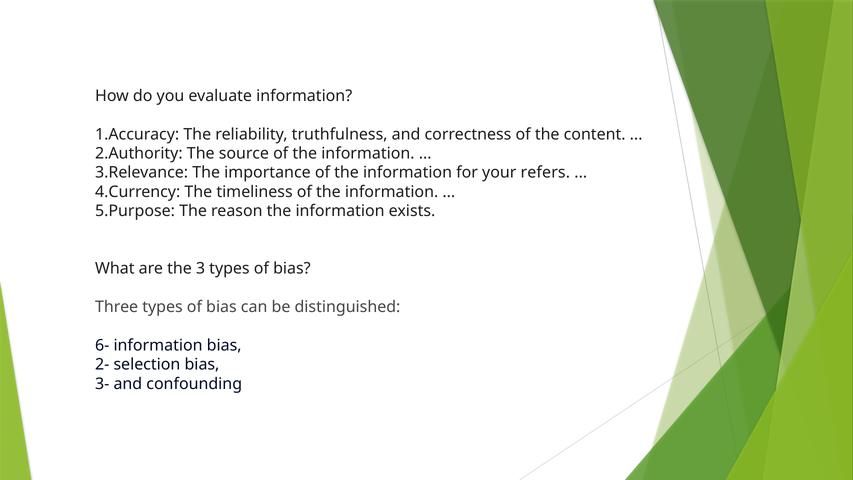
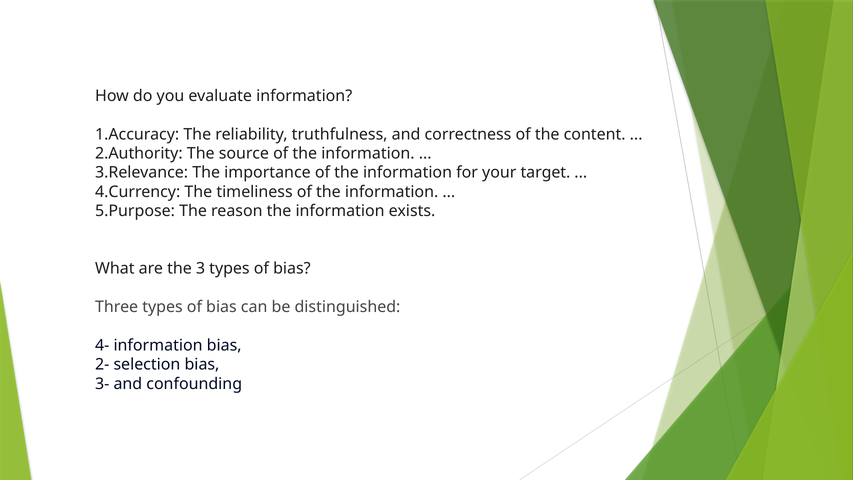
refers: refers -> target (545, 173)
6-: 6- -> 4- (102, 345)
